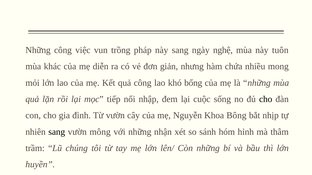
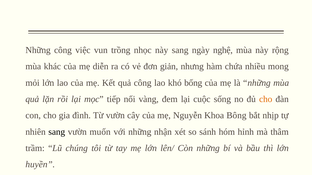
pháp: pháp -> nhọc (143, 50)
tuôn: tuôn -> rộng (280, 50)
nhập: nhập -> vàng (149, 99)
cho colour: black -> orange (266, 99)
mông: mông -> muốn (100, 132)
